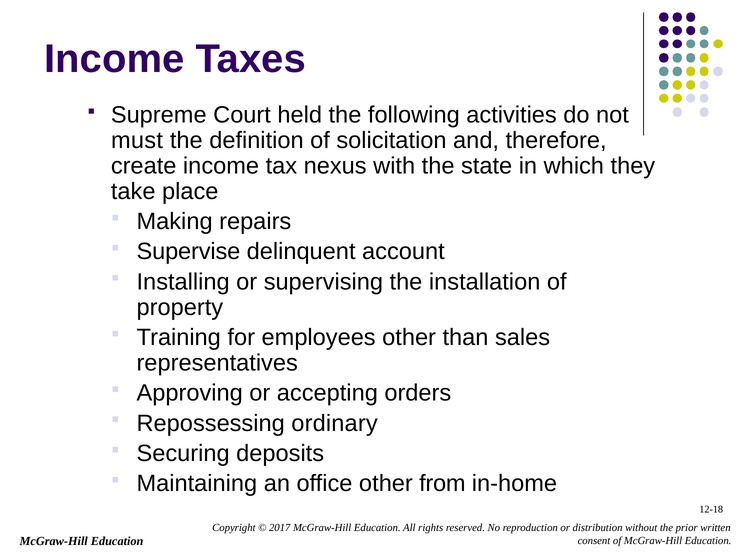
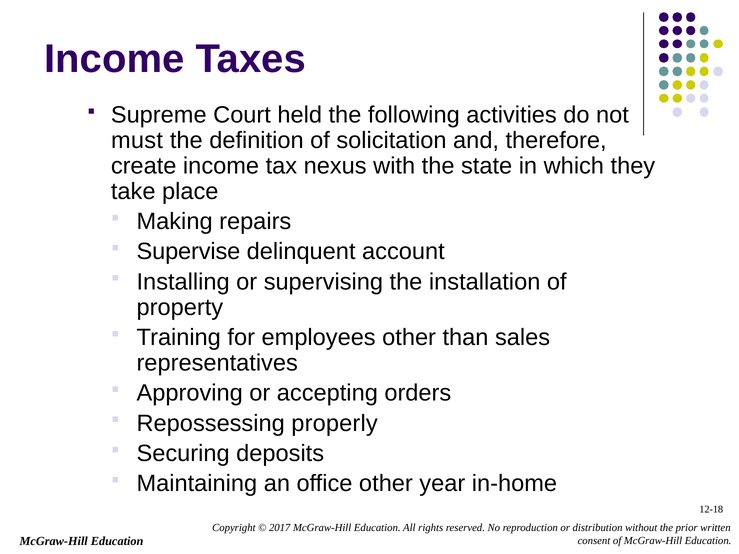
ordinary: ordinary -> properly (335, 423)
from: from -> year (442, 484)
